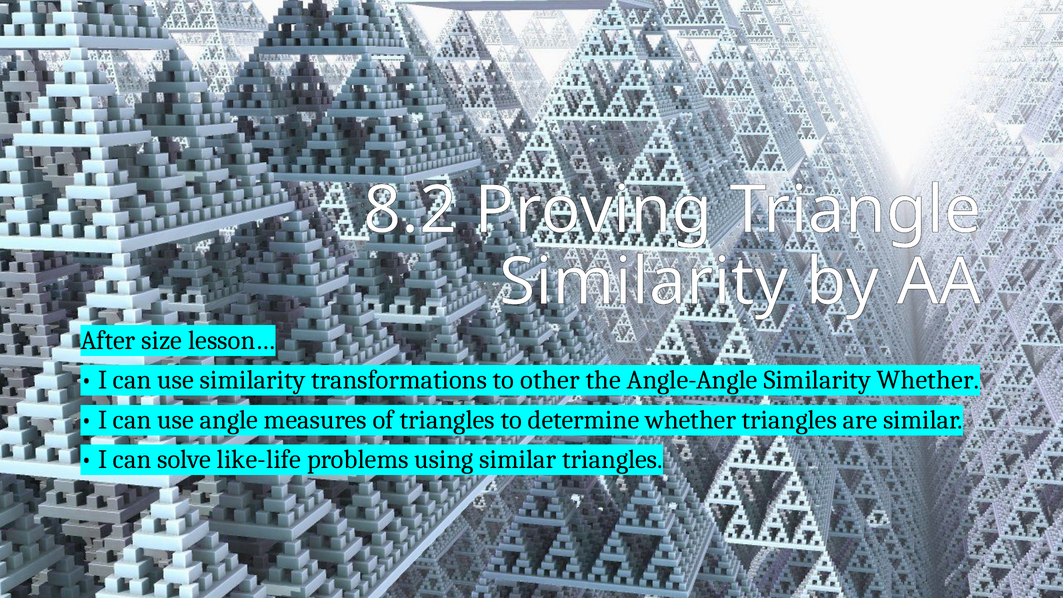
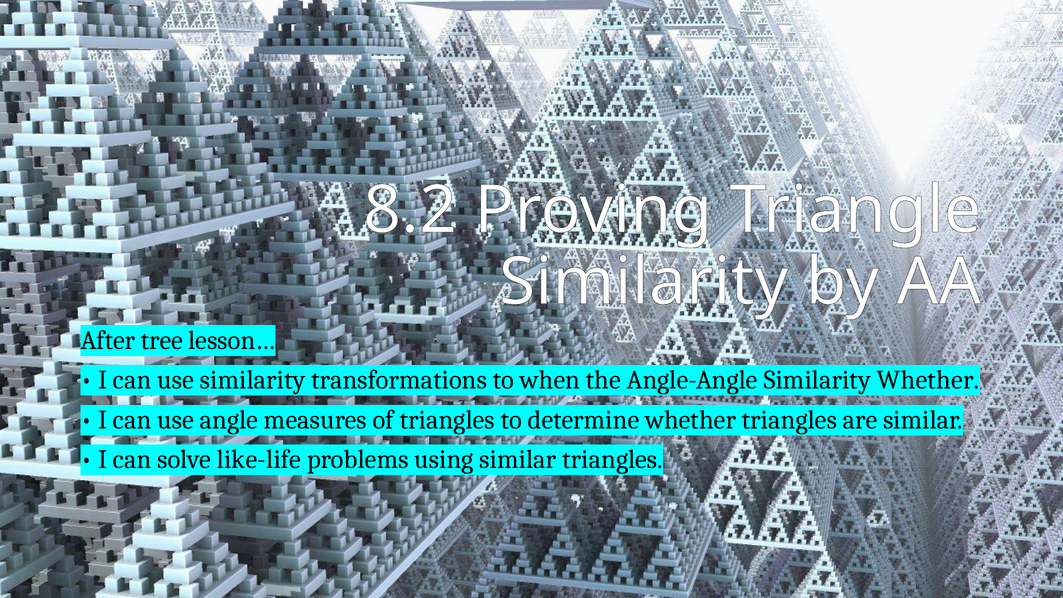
size: size -> tree (162, 340)
other: other -> when (550, 380)
